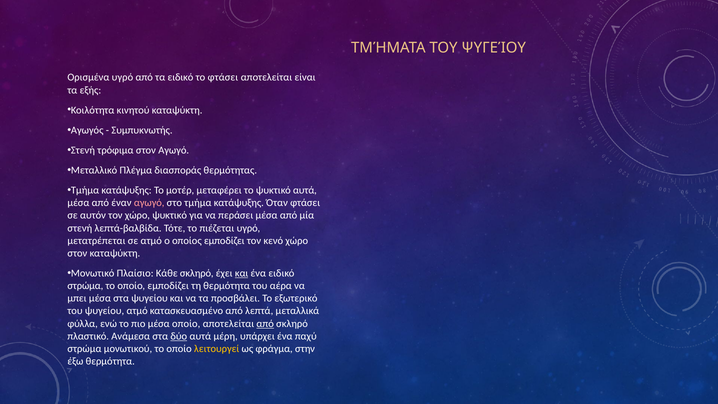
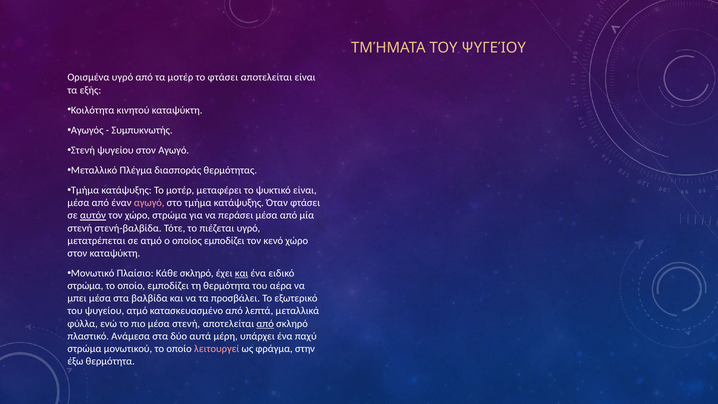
τα ειδικό: ειδικό -> μοτέρ (180, 77)
Στενή τρόφιμα: τρόφιμα -> ψυγείου (115, 150)
ψυκτικό αυτά: αυτά -> είναι (305, 190)
αυτόν underline: none -> present (93, 215)
χώρο ψυκτικό: ψυκτικό -> στρώμα (170, 215)
λεπτά-βαλβίδα: λεπτά-βαλβίδα -> στενή-βαλβίδα (128, 228)
στα ψυγείου: ψυγείου -> βαλβίδα (149, 298)
μέσα οποίο: οποίο -> στενή (186, 323)
δύο underline: present -> none (179, 336)
λειτουργεί colour: yellow -> pink (217, 349)
